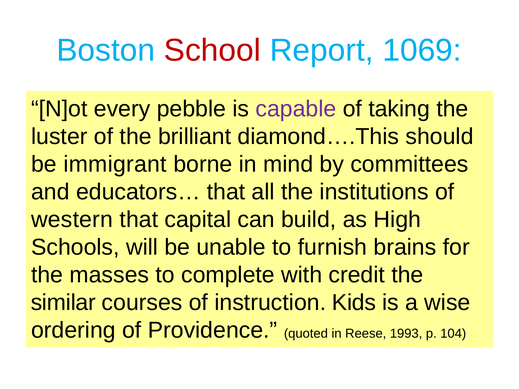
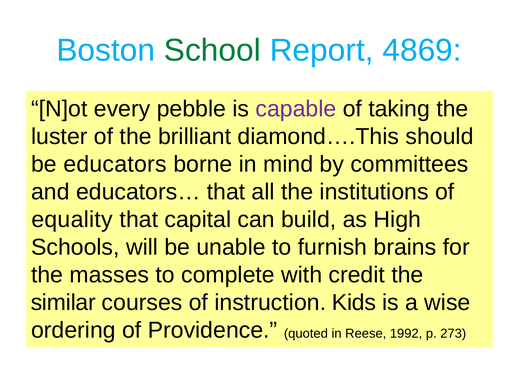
School colour: red -> green (212, 50)
1069: 1069 -> 4869 (422, 50)
immigrant: immigrant -> educators (115, 164)
western: western -> equality (72, 220)
1993: 1993 -> 1992 (406, 334)
104: 104 -> 273 (453, 334)
